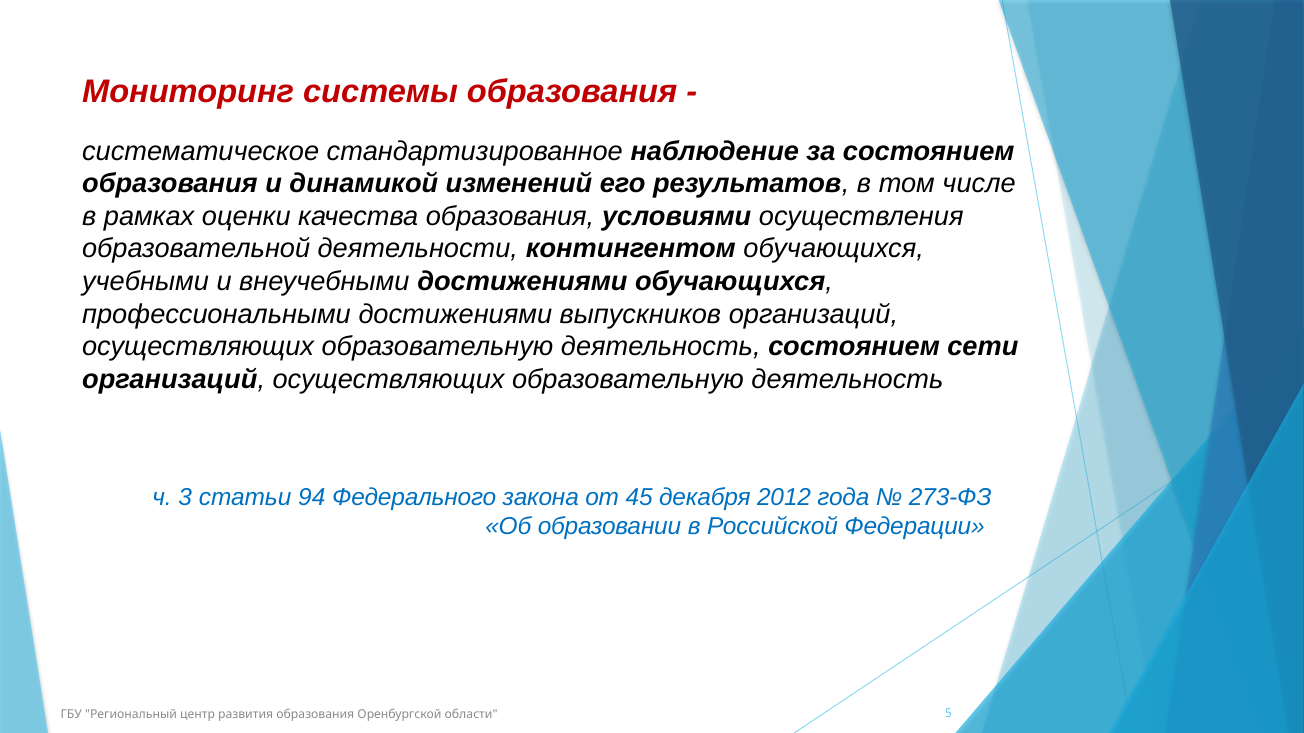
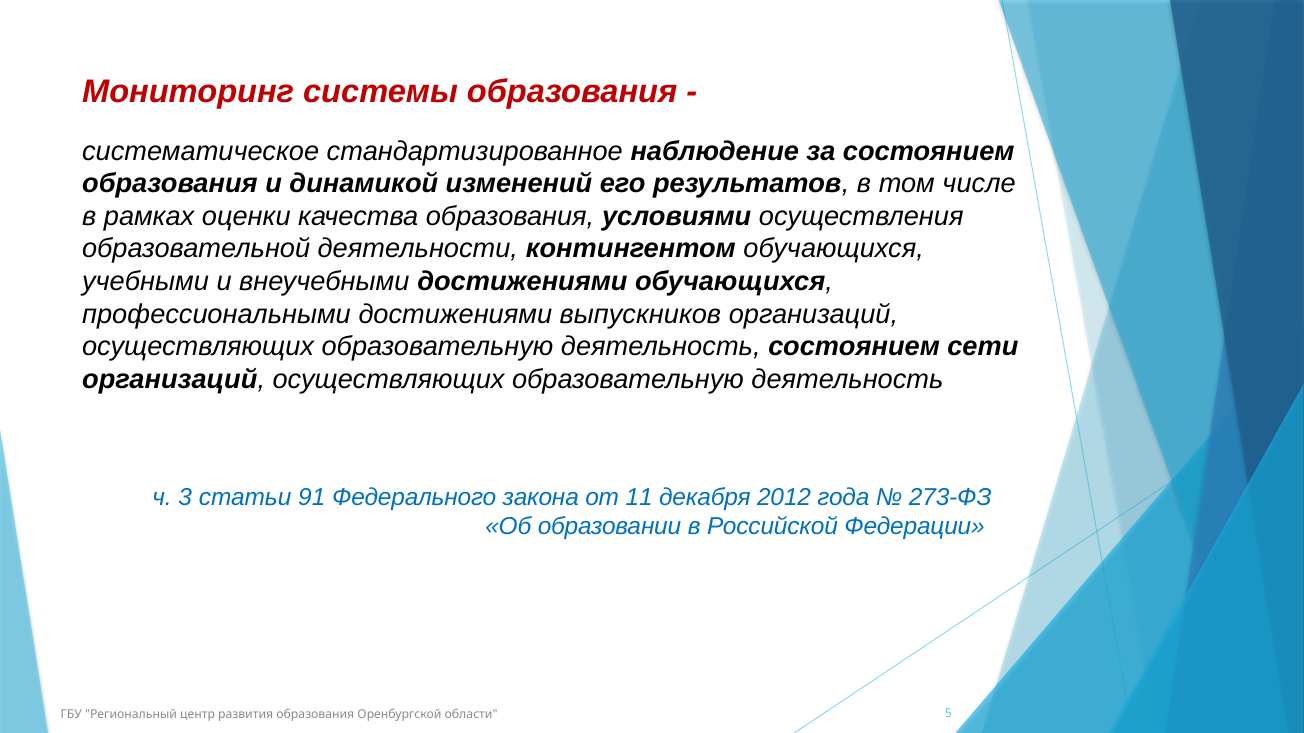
94: 94 -> 91 (312, 497)
45: 45 -> 11 (639, 497)
